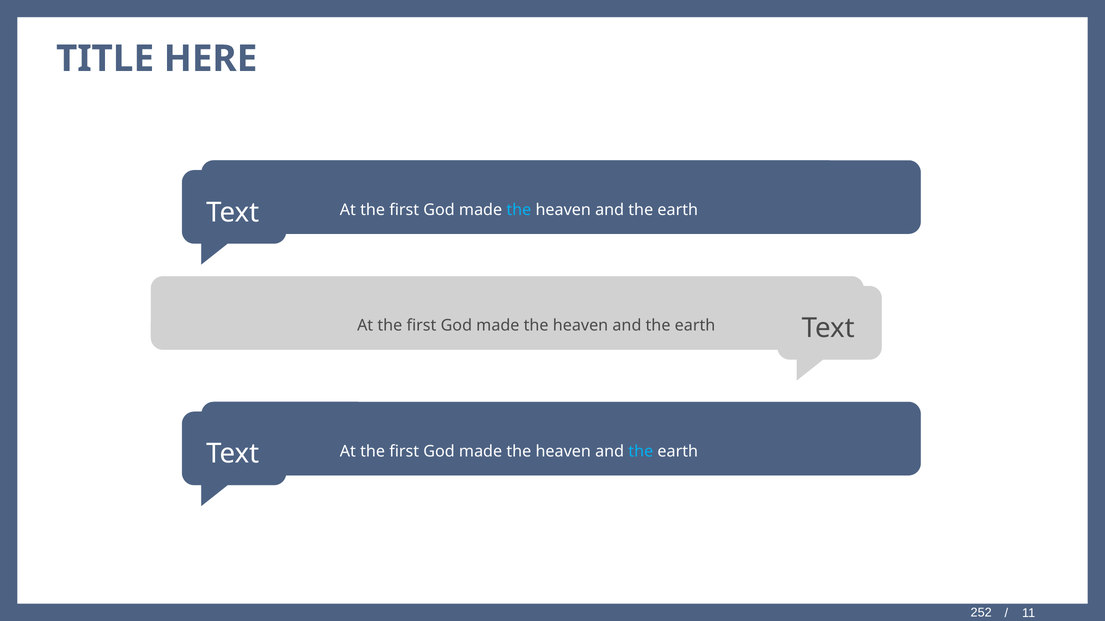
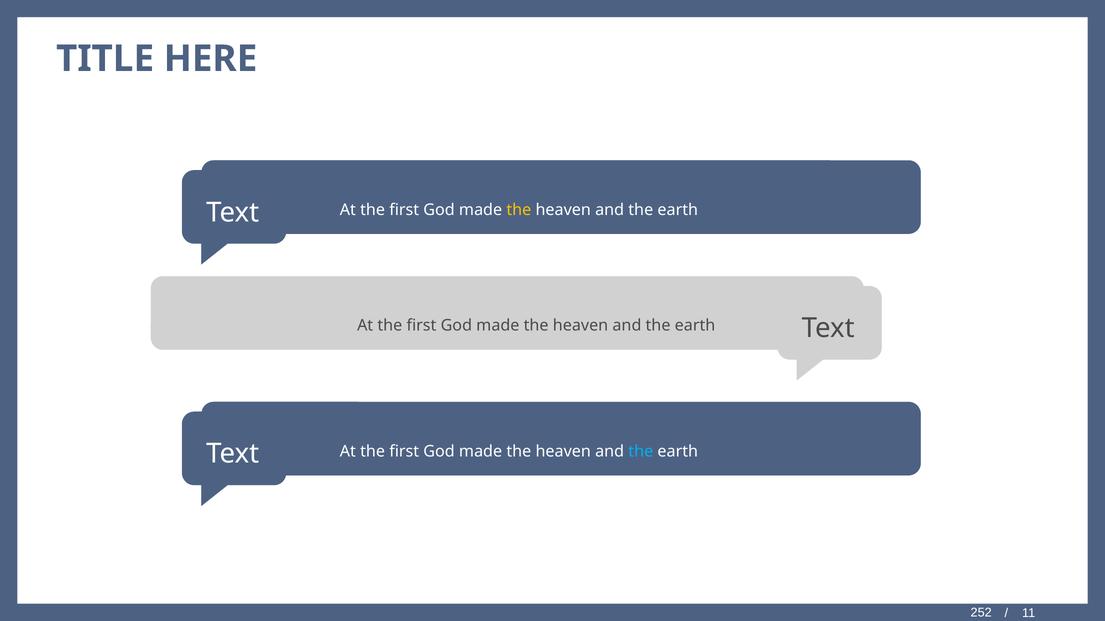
the colour: light blue -> yellow (519, 210)
